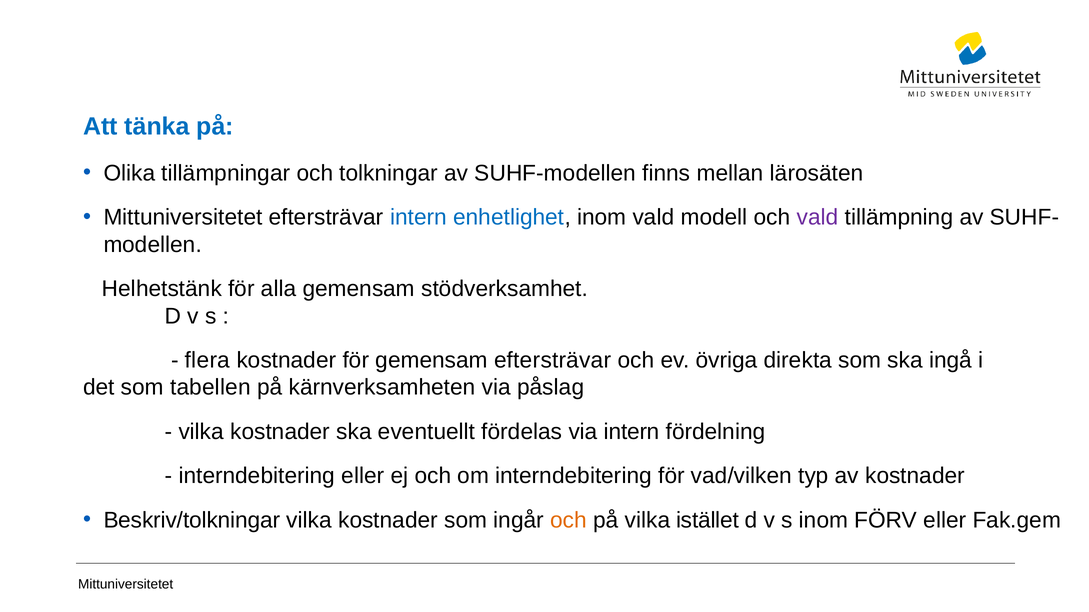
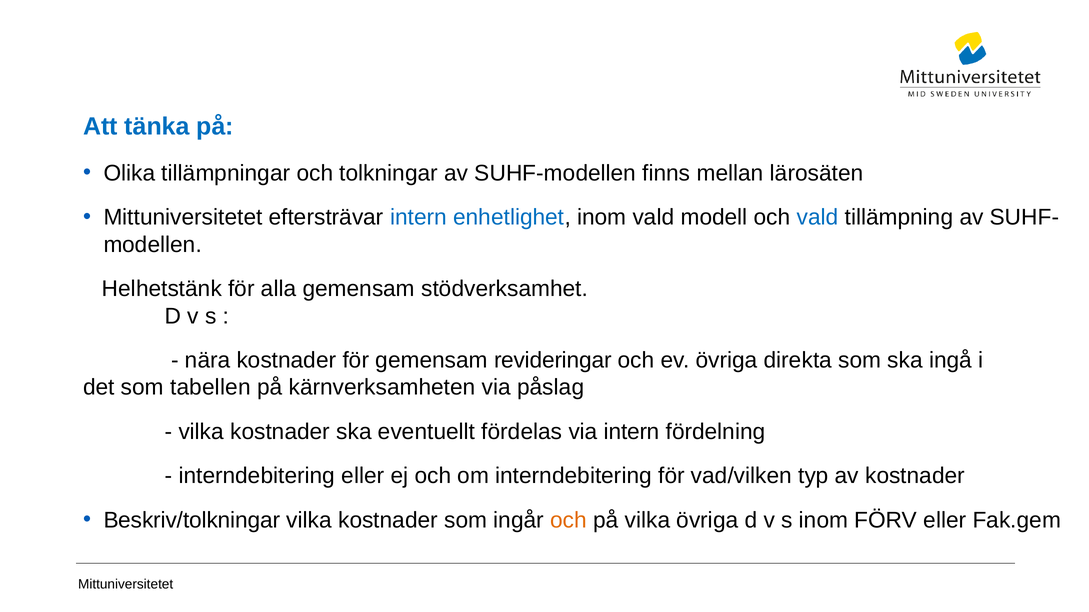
vald colour: purple -> blue (817, 218)
flera: flera -> nära (208, 361)
gemensam eftersträvar: eftersträvar -> revideringar (553, 361)
vilka istället: istället -> övriga (707, 521)
